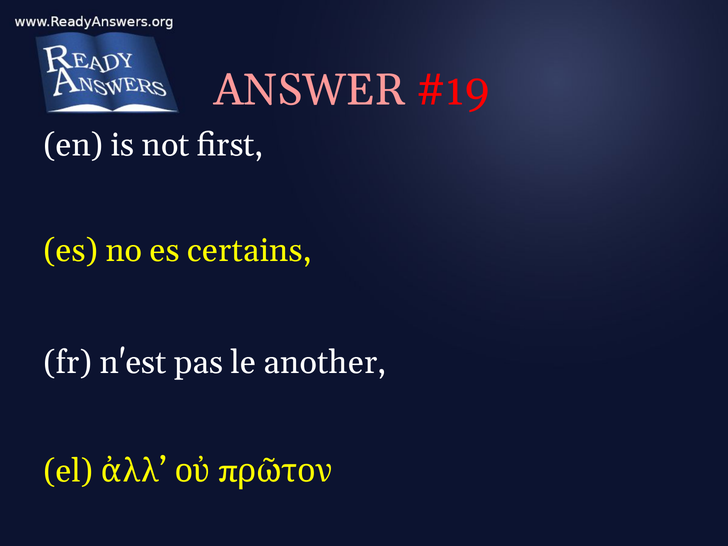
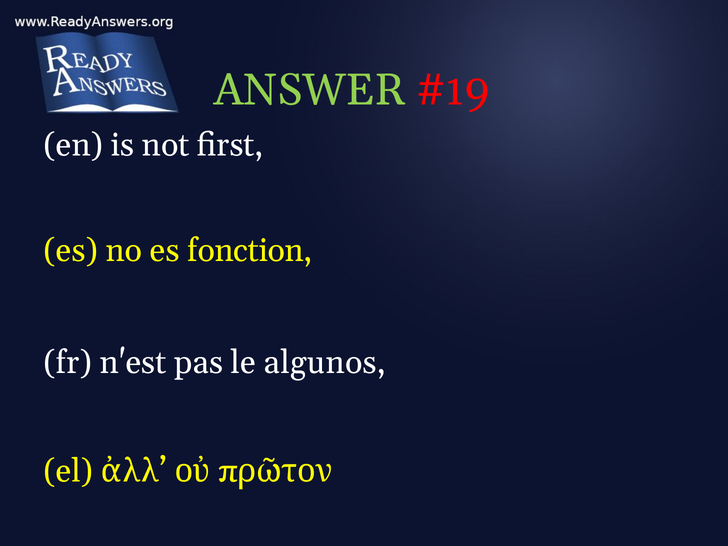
ANSWER colour: pink -> light green (310, 90)
certains: certains -> fonction (250, 251)
another: another -> algunos (325, 363)
